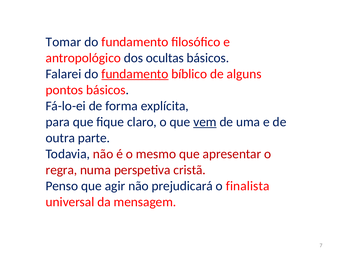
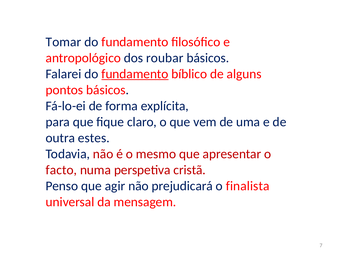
ocultas: ocultas -> roubar (165, 58)
vem underline: present -> none (205, 122)
parte: parte -> estes (94, 138)
regra: regra -> facto (61, 170)
